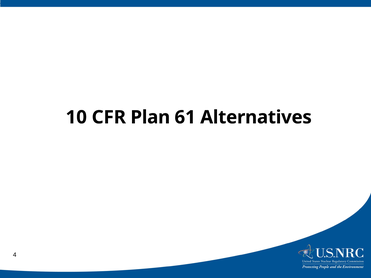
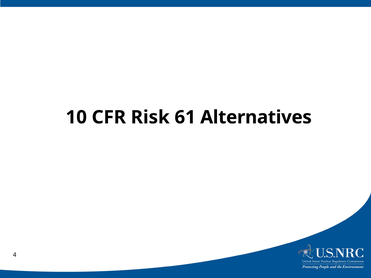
Plan: Plan -> Risk (150, 117)
